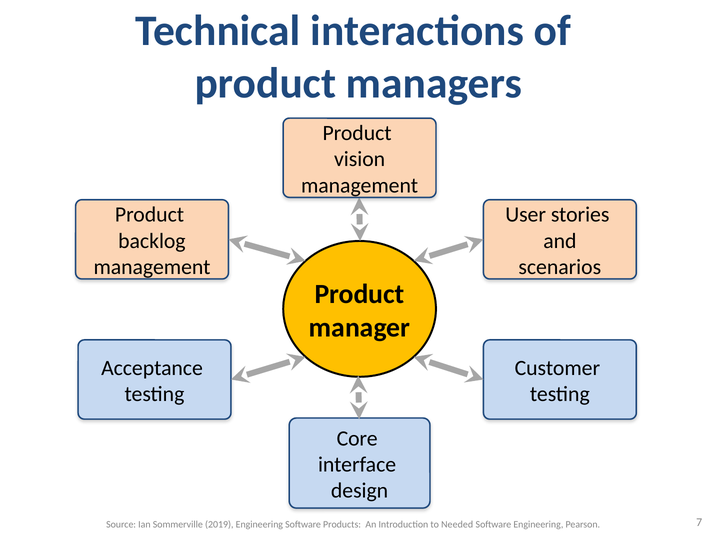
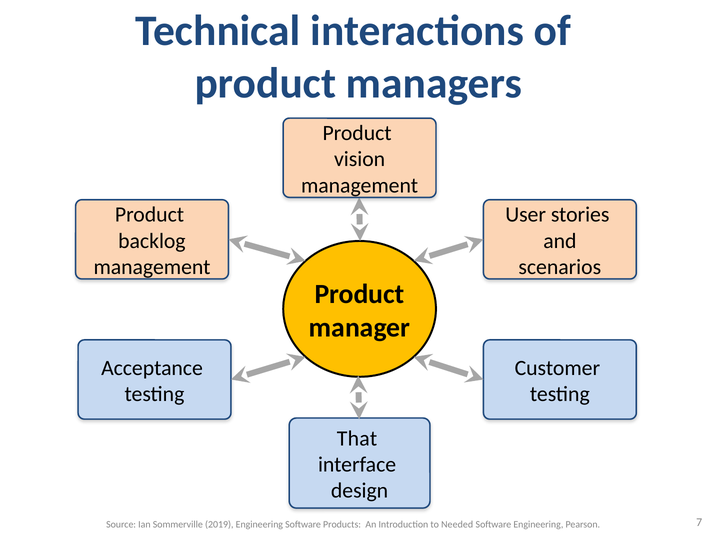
Core: Core -> That (357, 438)
